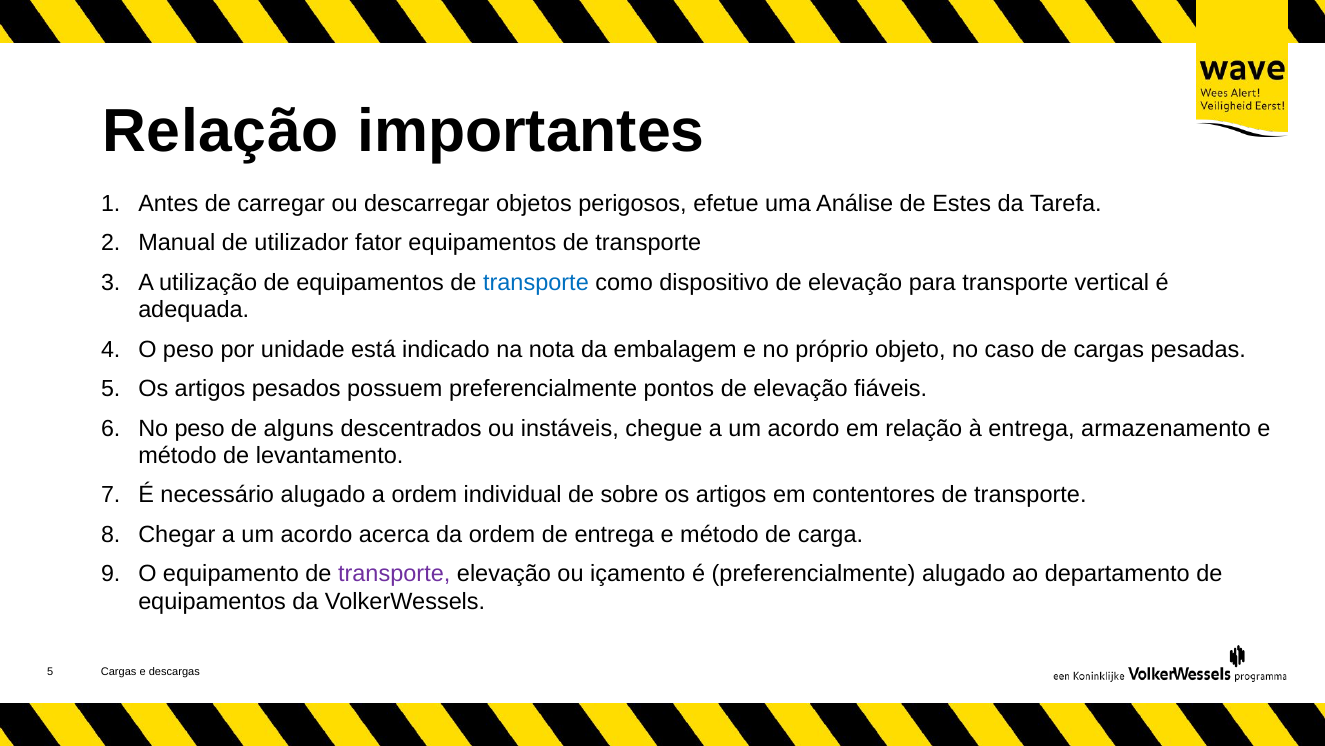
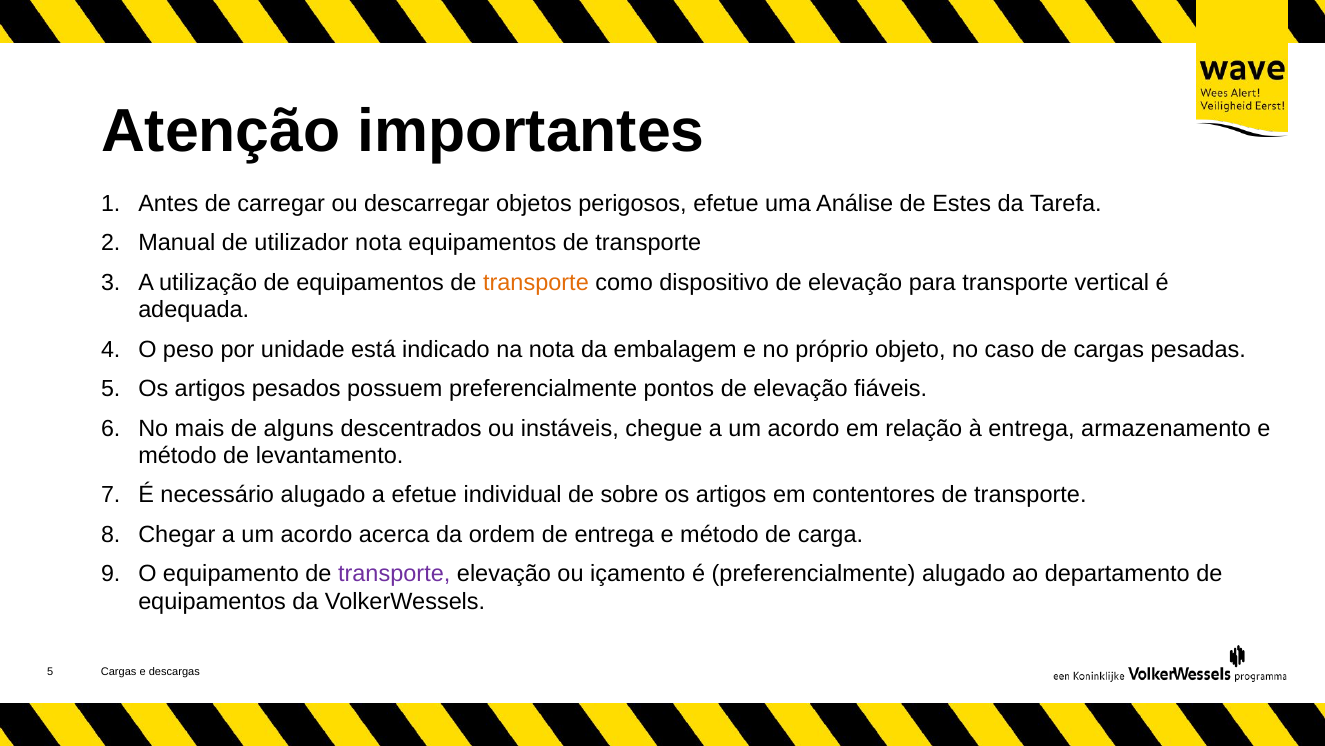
Relação: Relação -> Atenção (221, 132)
utilizador fator: fator -> nota (378, 243)
transporte colour: blue -> orange (536, 282)
No peso: peso -> mais (200, 428)
a ordem: ordem -> efetue (424, 495)
